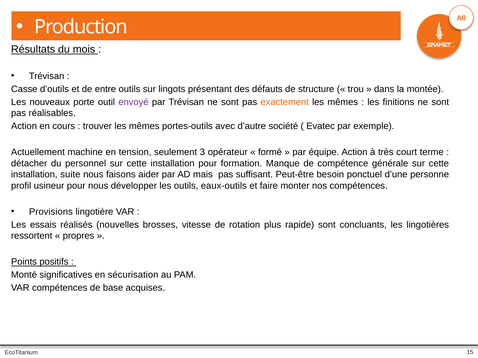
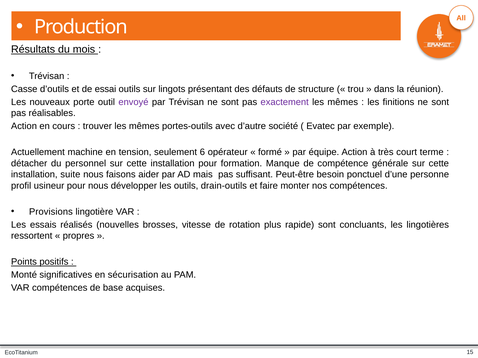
entre: entre -> essai (105, 89)
montée: montée -> réunion (425, 89)
exactement colour: orange -> purple (285, 102)
3: 3 -> 6 (202, 152)
eaux-outils: eaux-outils -> drain-outils (224, 186)
